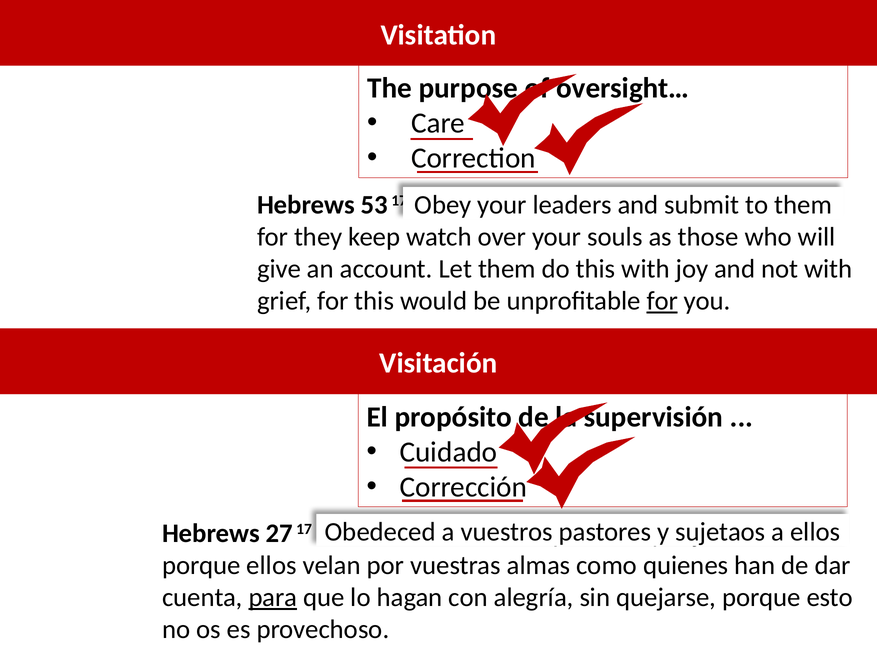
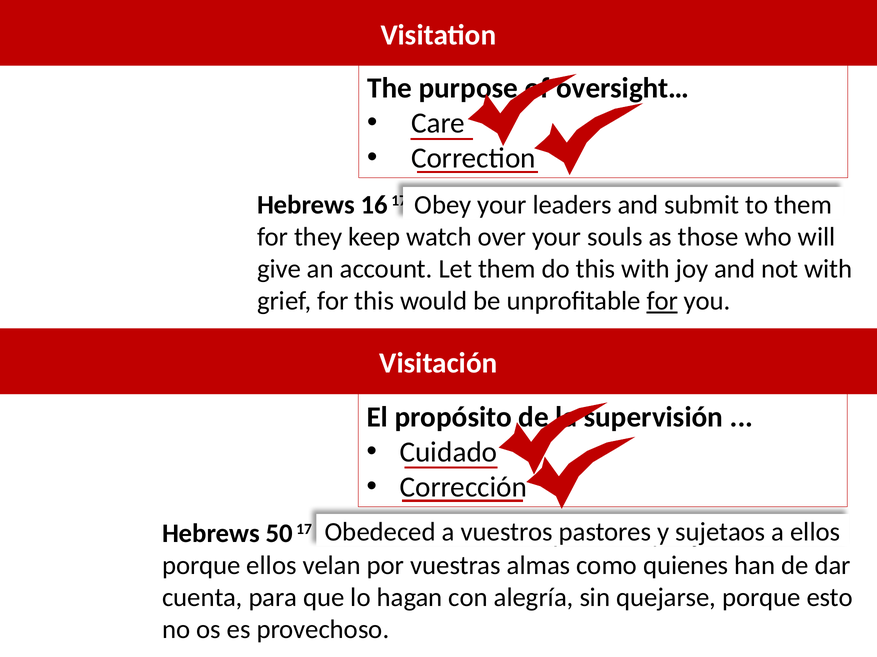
53: 53 -> 16 (374, 205)
27: 27 -> 50 (279, 534)
para underline: present -> none (273, 598)
